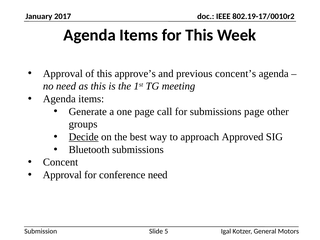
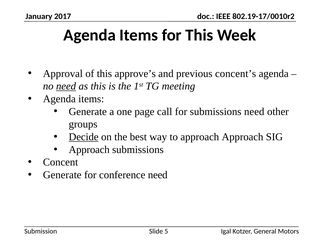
need underline: none -> present (66, 86)
submissions page: page -> need (254, 112)
approach Approved: Approved -> Approach (243, 137)
Bluetooth: Bluetooth -> Approach (89, 150)
Approval: Approval -> Generate (62, 175)
